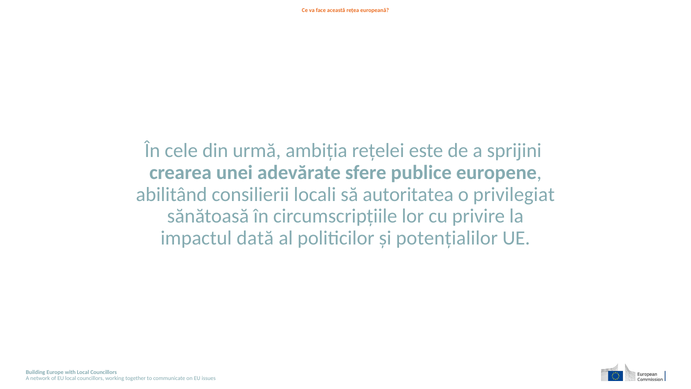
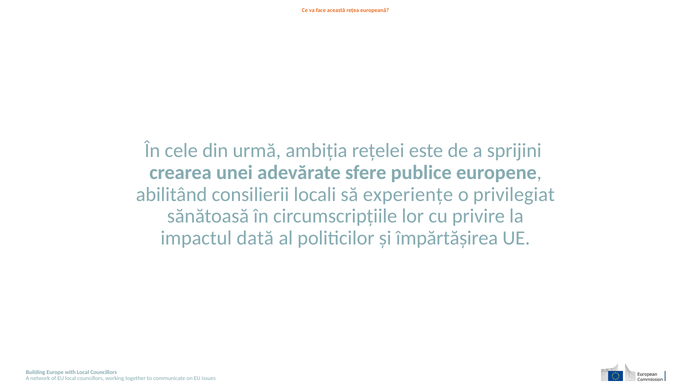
autoritatea: autoritatea -> experiențe (408, 194)
potențialilor: potențialilor -> împărtășirea (447, 238)
